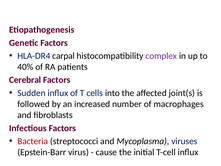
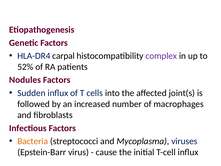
40%: 40% -> 52% (25, 67)
Cerebral: Cerebral -> Nodules (25, 80)
Bacteria colour: red -> orange (33, 141)
